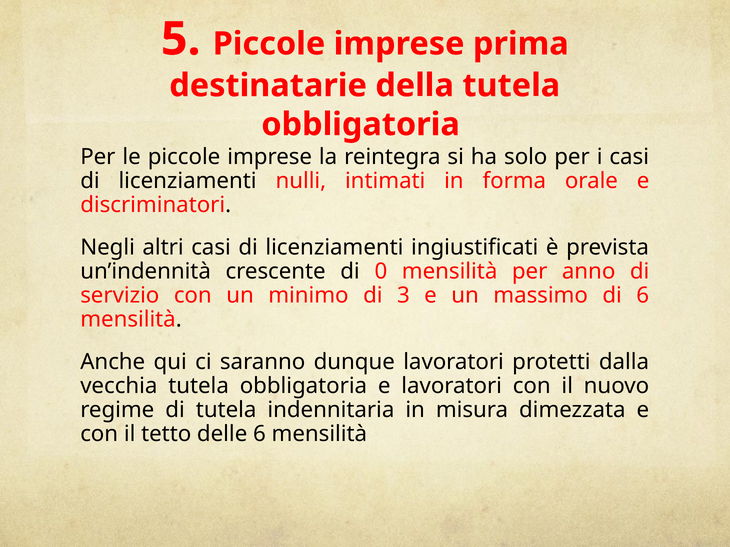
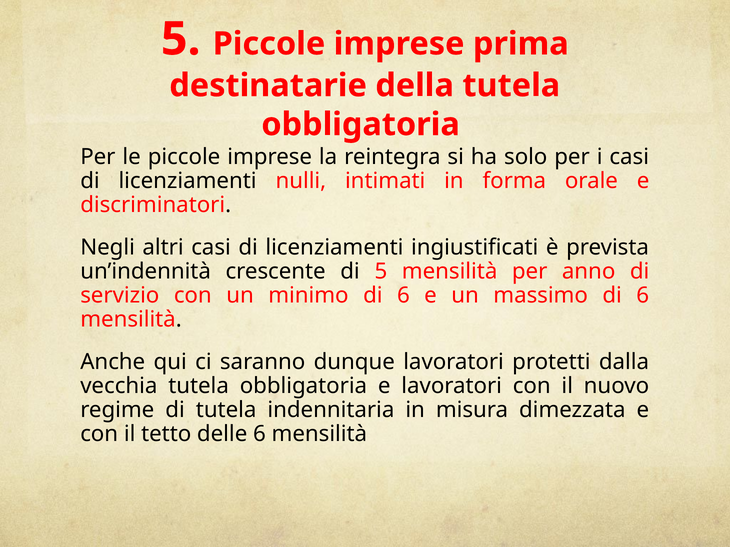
di 0: 0 -> 5 (381, 272)
minimo di 3: 3 -> 6 (403, 296)
